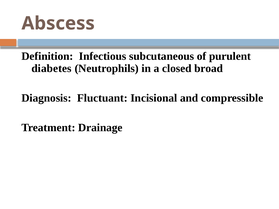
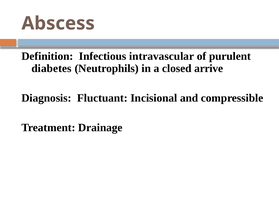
subcutaneous: subcutaneous -> intravascular (162, 56)
broad: broad -> arrive (209, 68)
